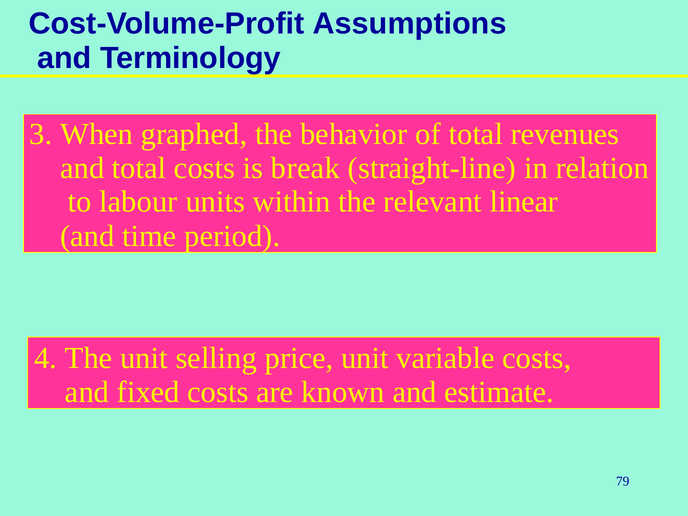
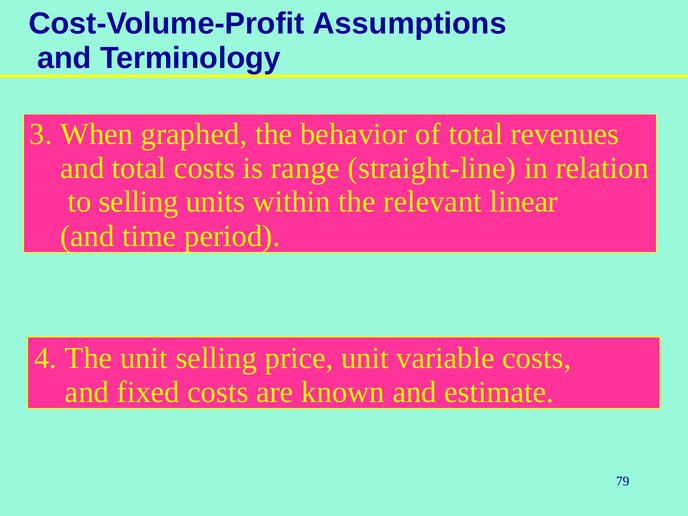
break: break -> range (305, 168)
to labour: labour -> selling (139, 202)
